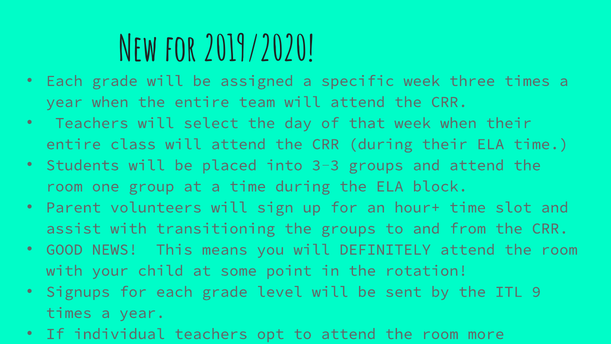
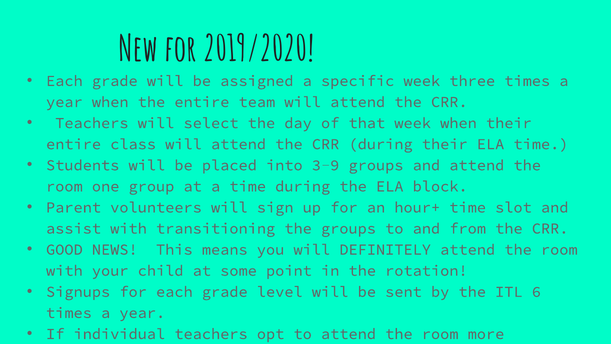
3-3: 3-3 -> 3-9 (326, 165)
9: 9 -> 6 (536, 292)
